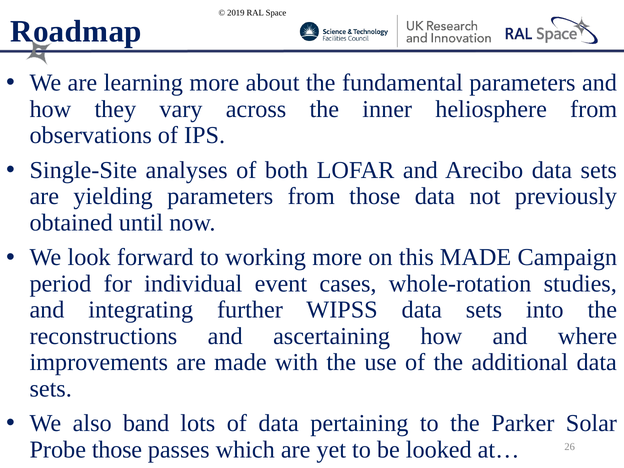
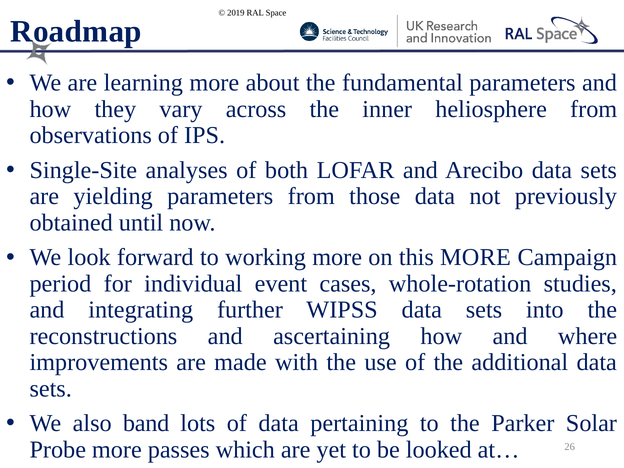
this MADE: MADE -> MORE (475, 257)
Probe those: those -> more (117, 450)
